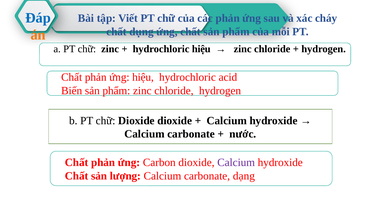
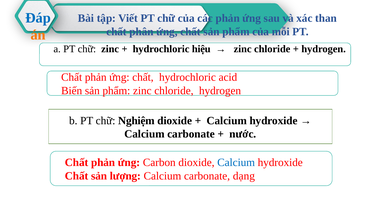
cháy: cháy -> than (326, 18)
dụng: dụng -> phân (142, 32)
phản ứng hiệu: hiệu -> chất (143, 77)
chữ Dioxide: Dioxide -> Nghiệm (136, 121)
Calcium colour: purple -> blue (236, 162)
